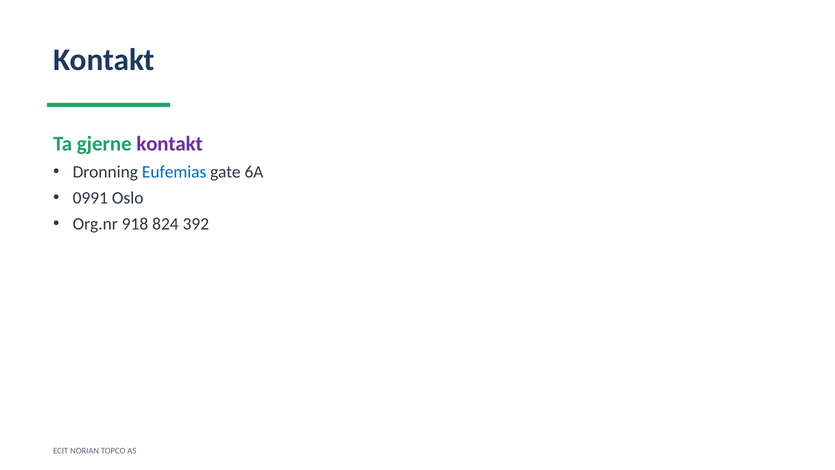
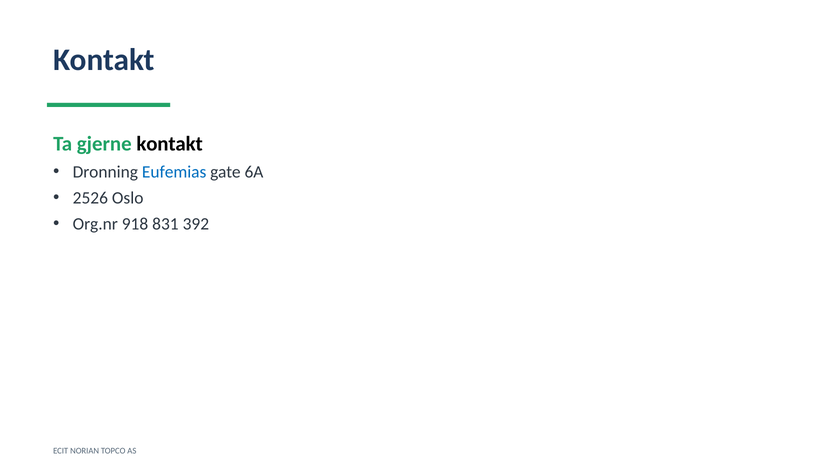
kontakt colour: purple -> black (170, 144)
0991: 0991 -> 2526 (90, 198)
824: 824 -> 831 (165, 224)
